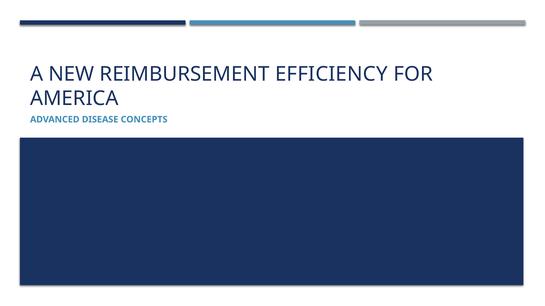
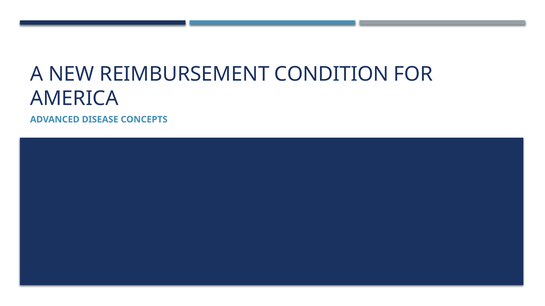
EFFICIENCY: EFFICIENCY -> CONDITION (332, 74)
